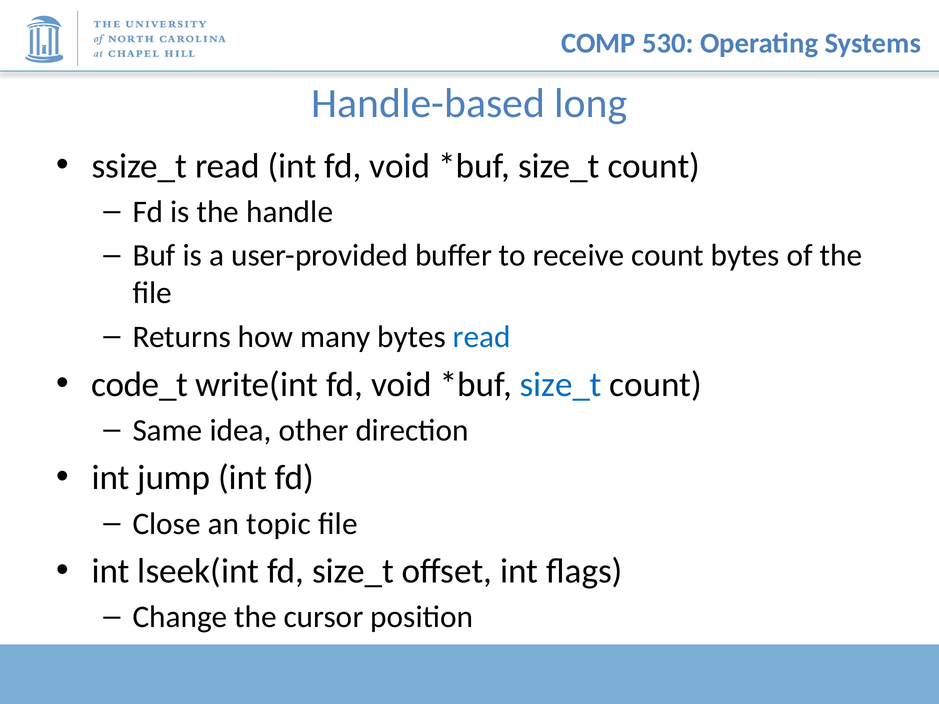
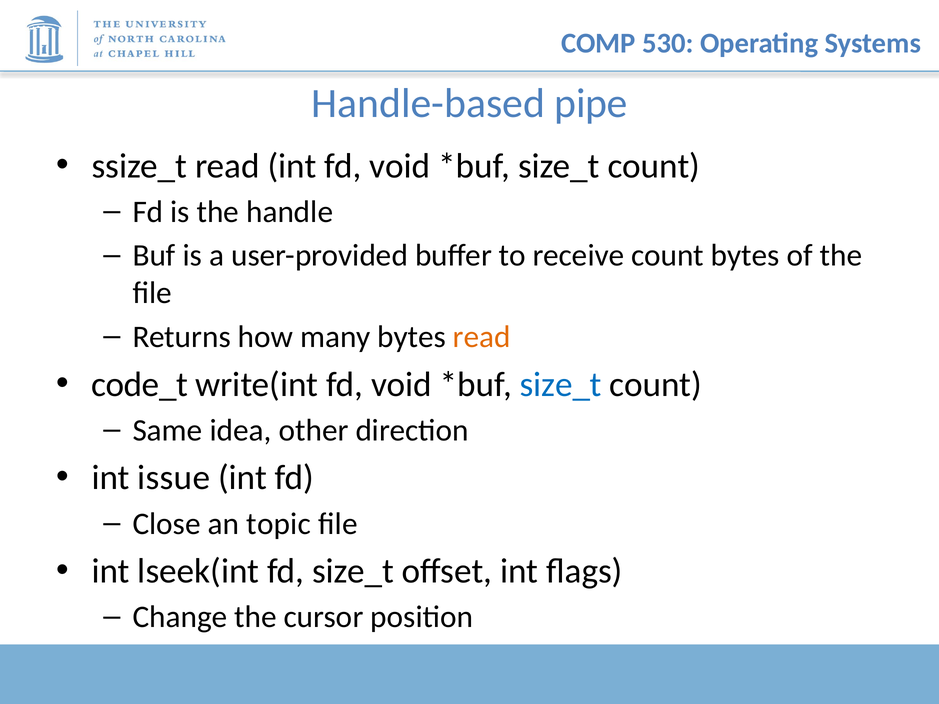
long: long -> pipe (591, 104)
read colour: blue -> orange (482, 337)
jump: jump -> issue (174, 478)
